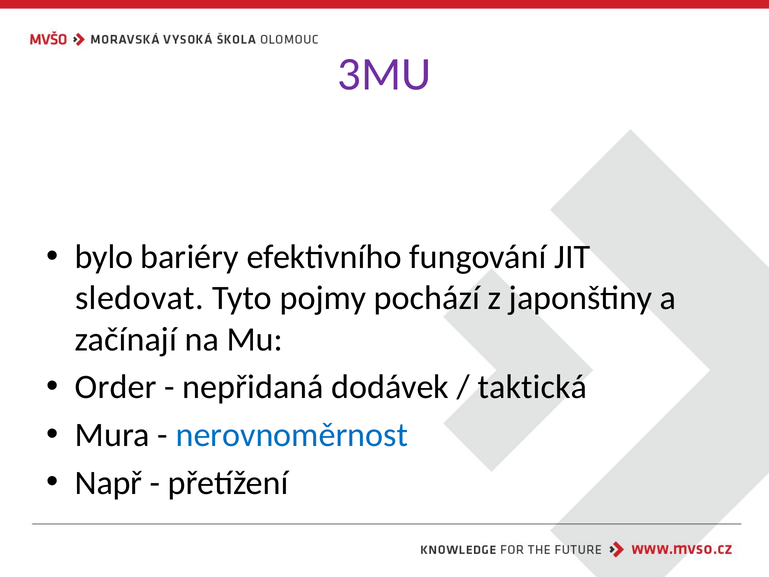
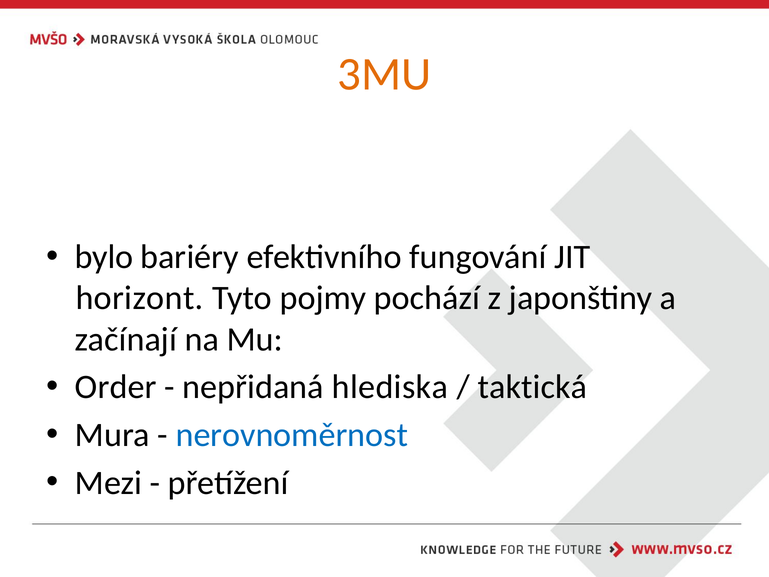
3MU colour: purple -> orange (384, 74)
sledovat: sledovat -> horizont (140, 298)
dodávek: dodávek -> hlediska (390, 387)
Např: Např -> Mezi (109, 483)
